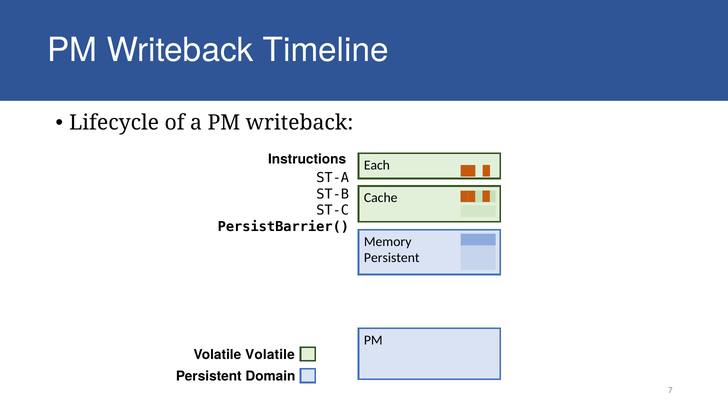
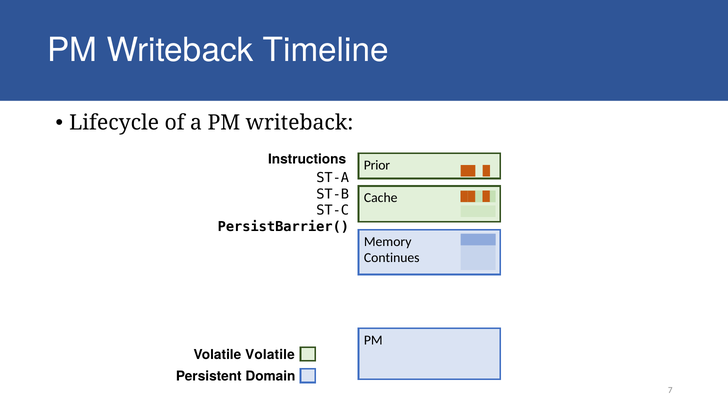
Each: Each -> Prior (377, 165)
Persistent: Persistent -> Continues (392, 258)
